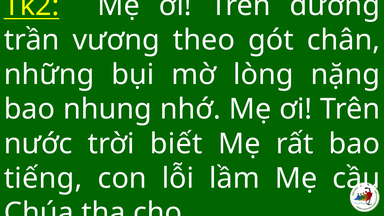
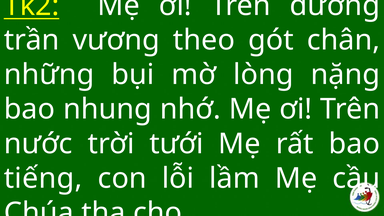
biết: biết -> tưới (176, 144)
